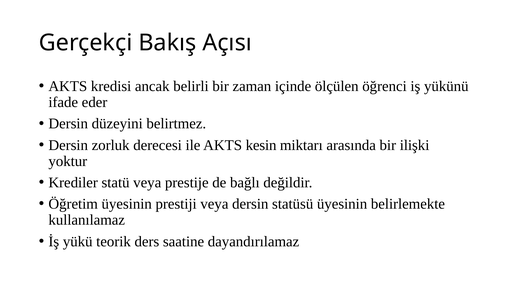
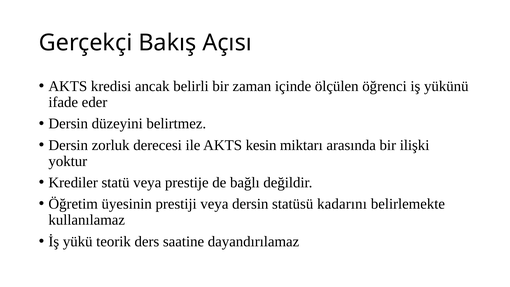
statüsü üyesinin: üyesinin -> kadarını (342, 204)
